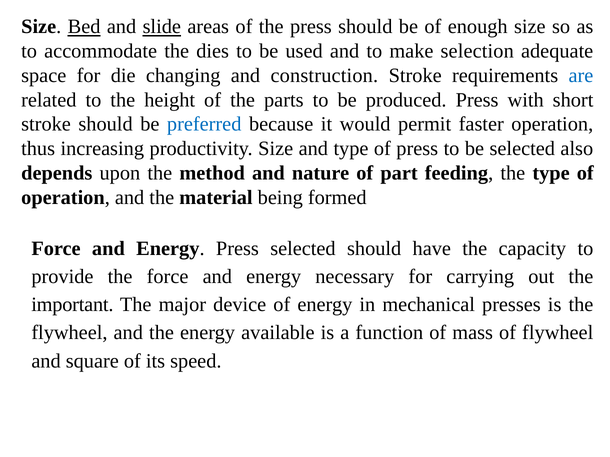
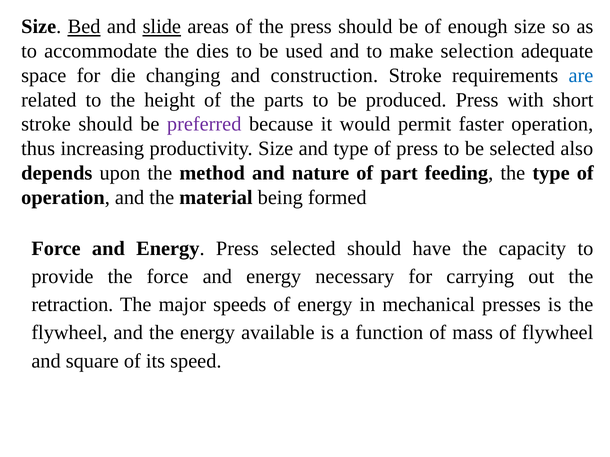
preferred colour: blue -> purple (204, 124)
important: important -> retraction (72, 305)
device: device -> speeds (240, 305)
